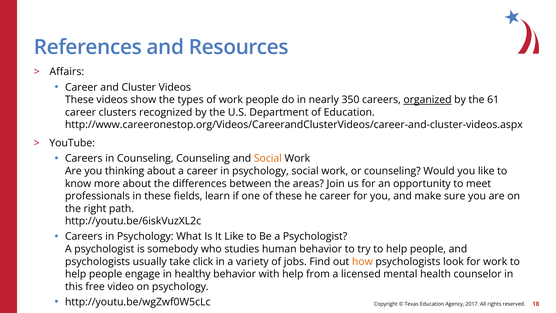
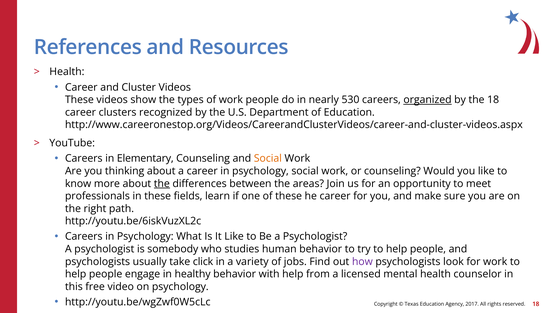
Affairs: Affairs -> Health (67, 72)
350: 350 -> 530 (350, 100)
the 61: 61 -> 18 (493, 100)
in Counseling: Counseling -> Elementary (145, 158)
the underline: none -> present (162, 183)
how colour: orange -> purple (362, 261)
